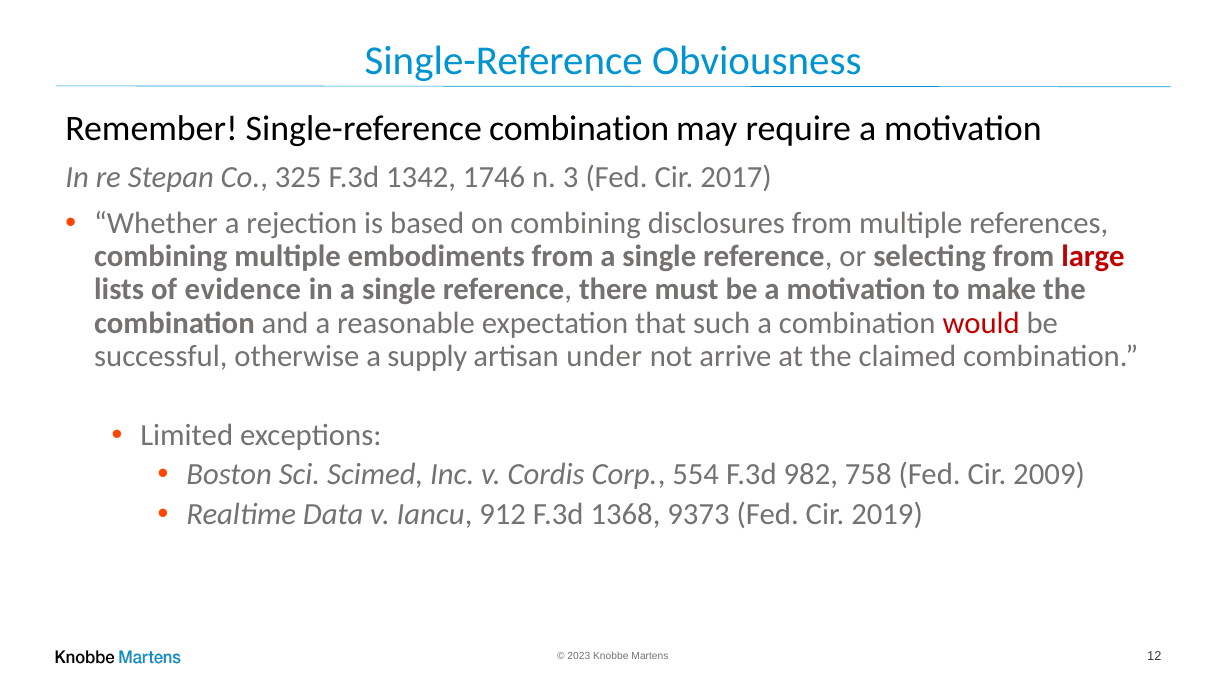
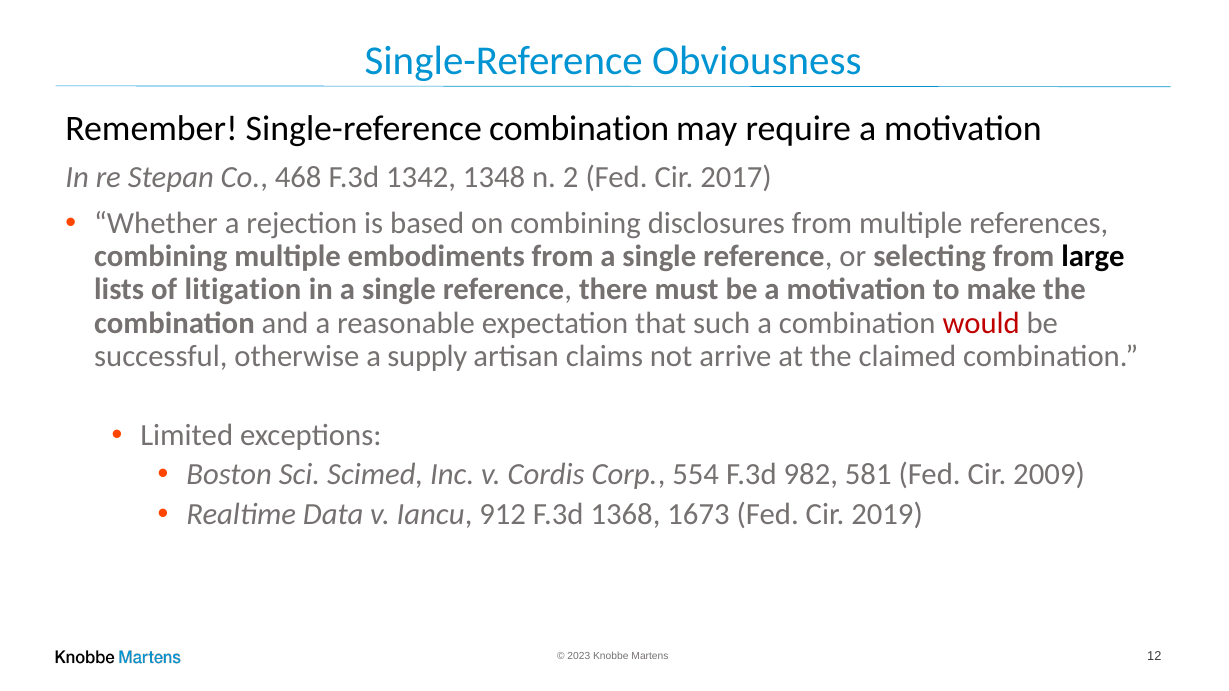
325: 325 -> 468 (298, 178)
1746: 1746 -> 1348 (494, 178)
3: 3 -> 2 (571, 178)
large colour: red -> black (1093, 257)
evidence: evidence -> litigation (243, 290)
under: under -> claims (604, 356)
758: 758 -> 581 (868, 475)
9373: 9373 -> 1673 (699, 514)
